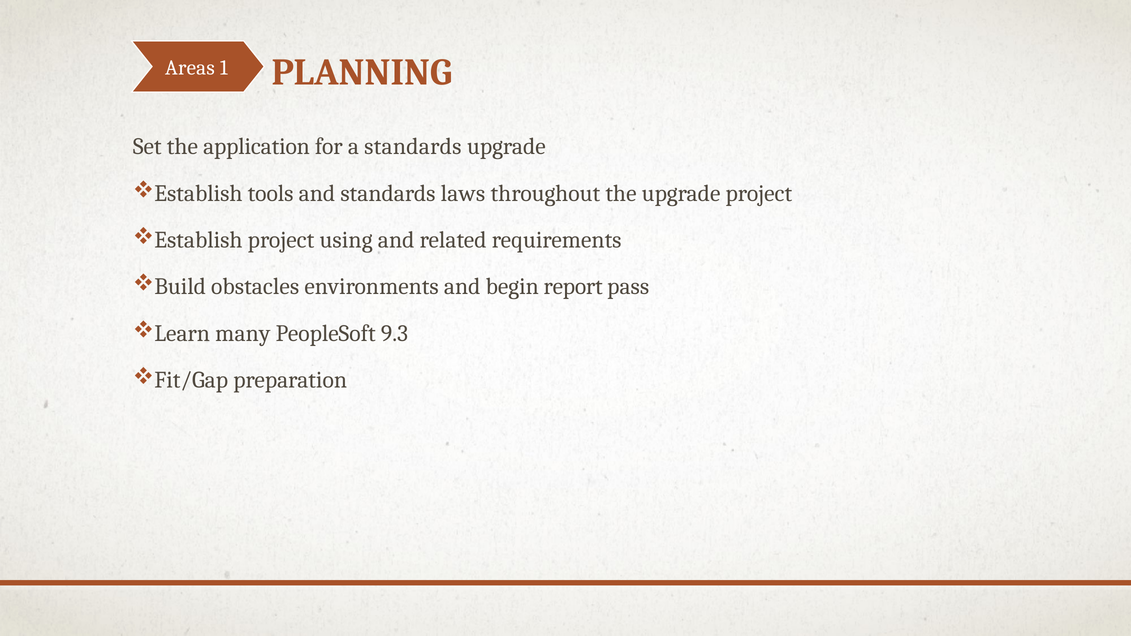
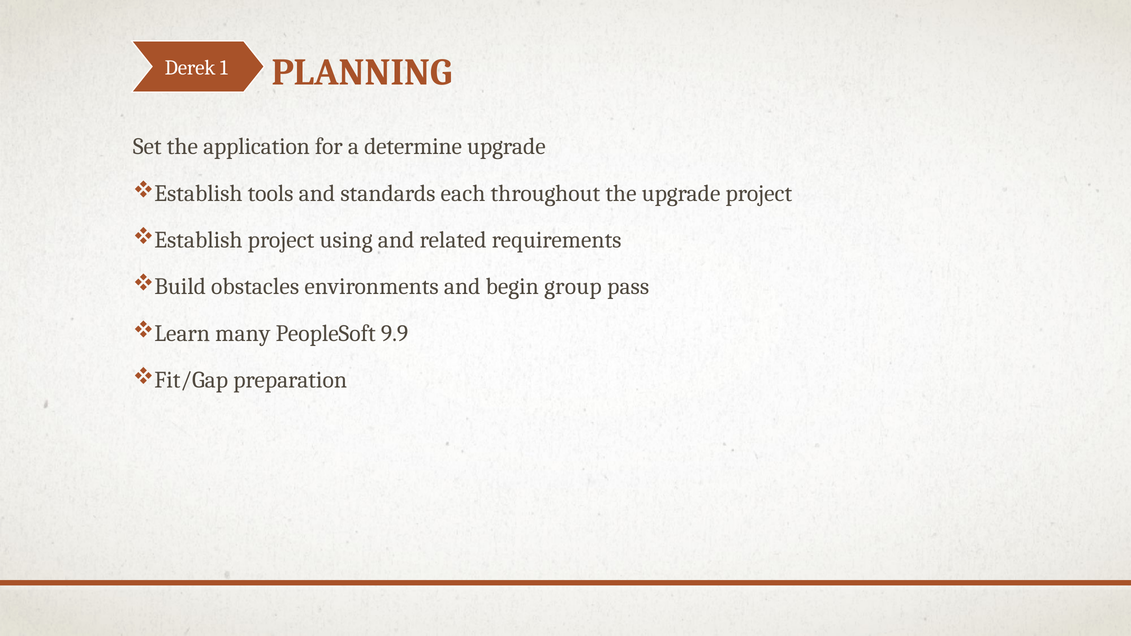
Areas: Areas -> Derek (190, 68)
a standards: standards -> determine (413, 147)
laws: laws -> each (463, 193)
report: report -> group (573, 287)
9.3: 9.3 -> 9.9 (395, 333)
